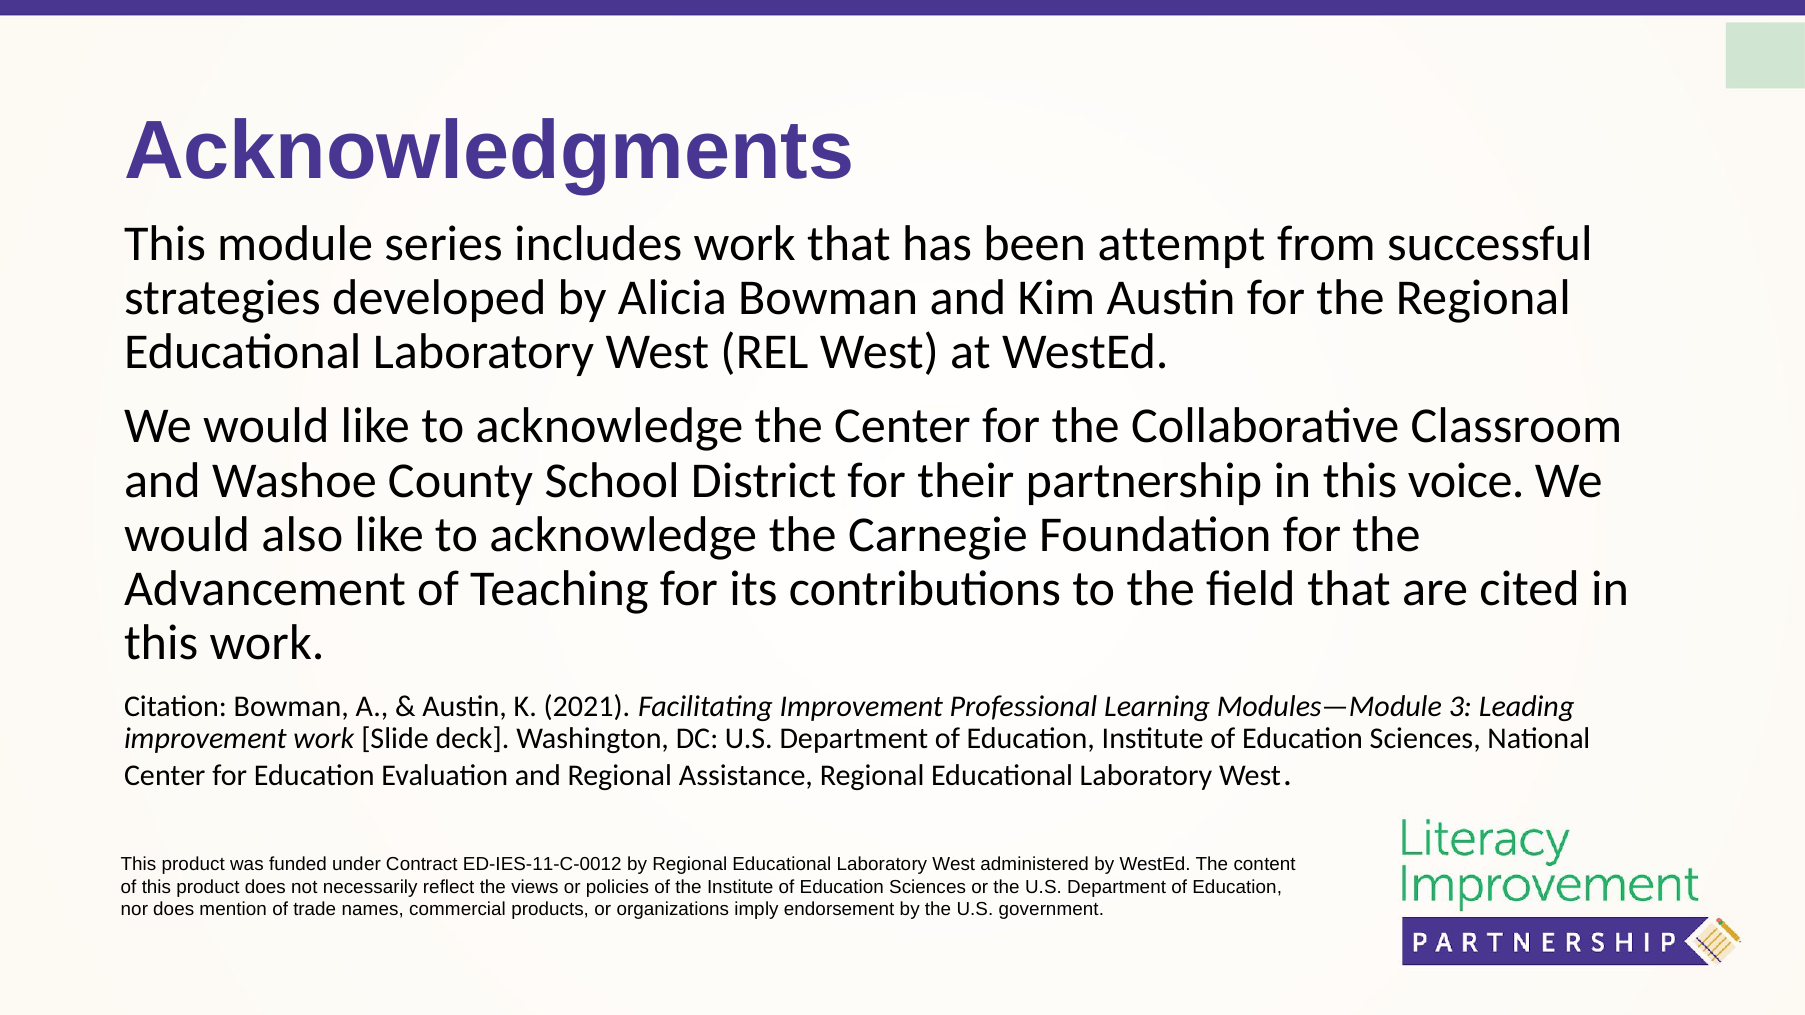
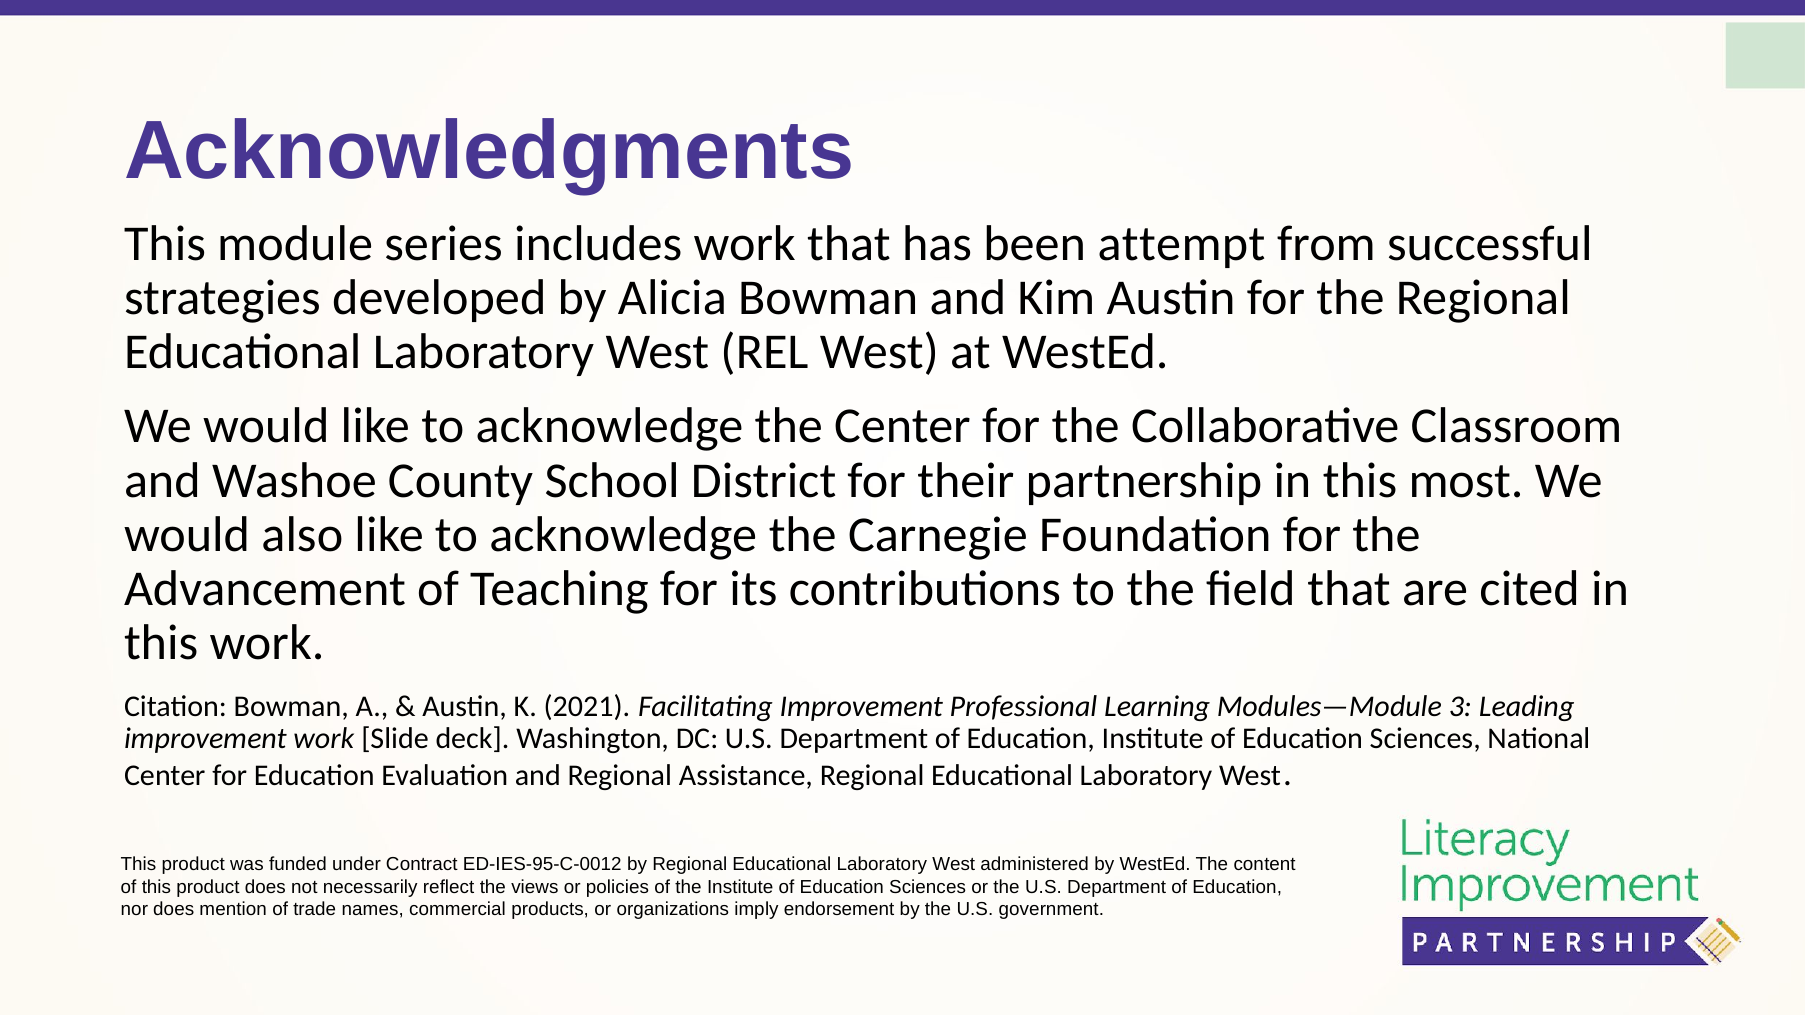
voice: voice -> most (1466, 481)
ED-IES-11-C-0012: ED-IES-11-C-0012 -> ED-IES-95-C-0012 (542, 865)
